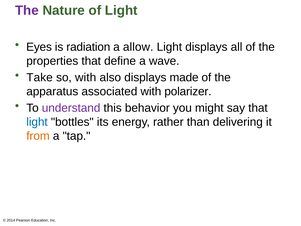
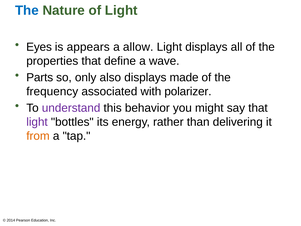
The colour: purple -> blue (27, 10)
radiation: radiation -> appears (88, 47)
Take: Take -> Parts (40, 77)
so with: with -> only (86, 77)
apparatus: apparatus -> frequency (52, 91)
light colour: blue -> purple (37, 122)
